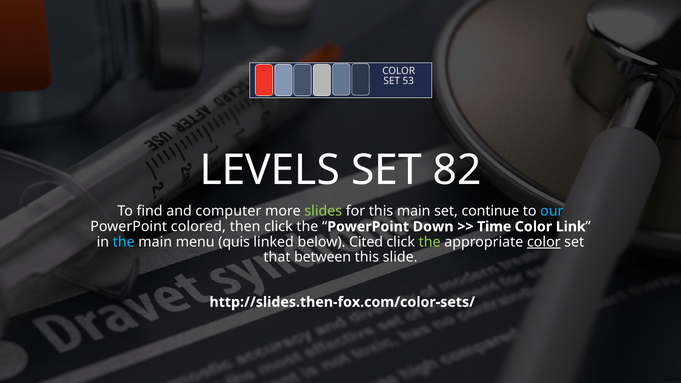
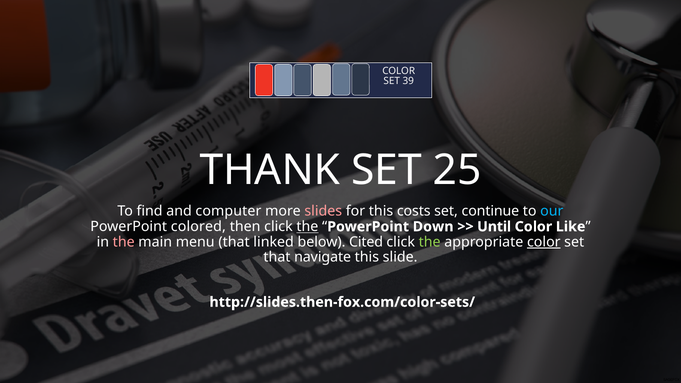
53: 53 -> 39 (408, 81)
LEVELS: LEVELS -> THANK (270, 170)
82: 82 -> 25 (457, 170)
slides colour: light green -> pink (323, 211)
this main: main -> costs (414, 211)
the underline: none -> present (307, 227)
Time: Time -> Until (494, 227)
Link: Link -> Like (571, 227)
the colour: light blue -> pink (124, 242)
menu quis: quis -> that (234, 242)
between: between -> navigate (323, 257)
